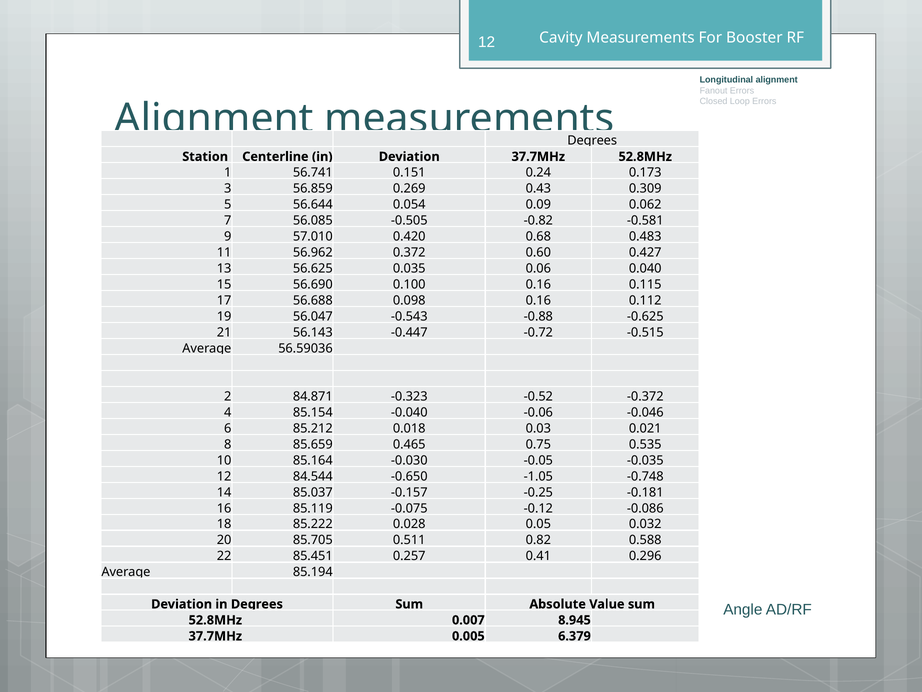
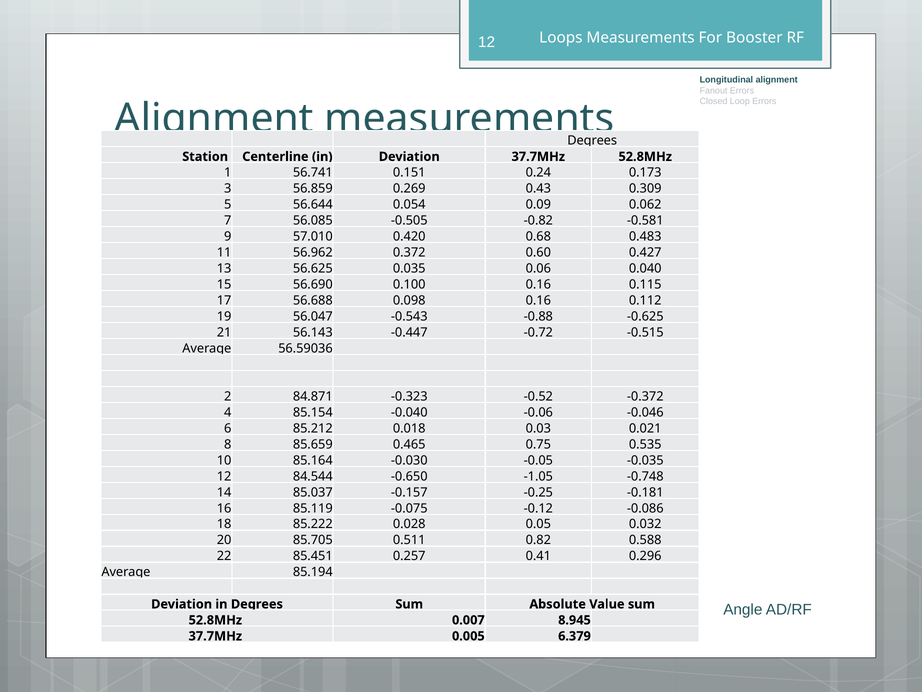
Cavity: Cavity -> Loops (561, 38)
